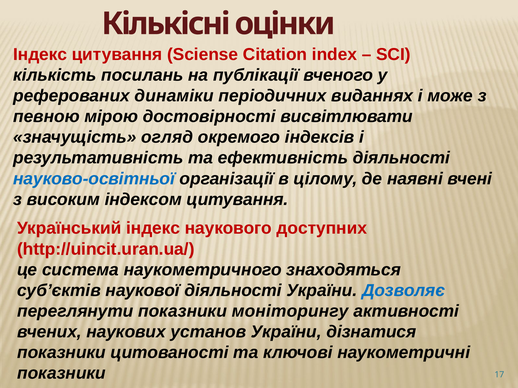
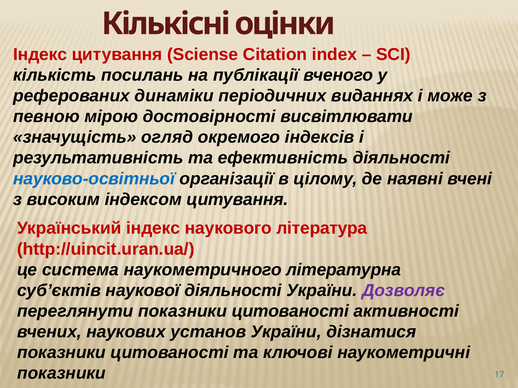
доступних: доступних -> література (322, 229)
знаходяться: знаходяться -> літературна (344, 270)
Дозволяє colour: blue -> purple (404, 291)
переглянути показники моніторингу: моніторингу -> цитованості (290, 311)
